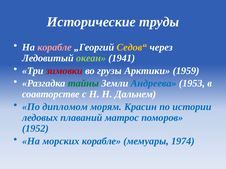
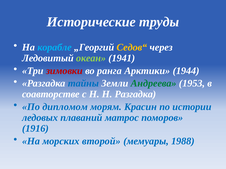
корабле colour: pink -> light blue (54, 47)
грузы: грузы -> ранга (109, 71)
1959: 1959 -> 1944 (186, 71)
тайны colour: green -> blue (83, 84)
Андреева colour: blue -> green (154, 84)
Н Дальнем: Дальнем -> Разгадка (135, 94)
1952: 1952 -> 1916 (35, 129)
морских корабле: корабле -> второй (101, 141)
1974: 1974 -> 1988 (183, 141)
